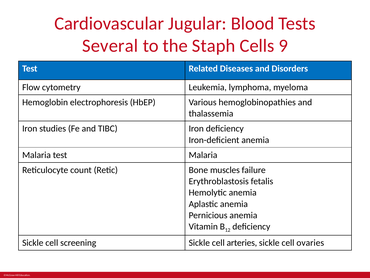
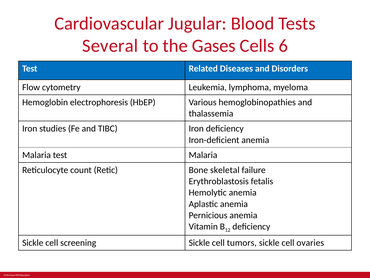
Staph: Staph -> Gases (214, 46)
9: 9 -> 6 (283, 46)
muscles: muscles -> skeletal (225, 170)
arteries: arteries -> tumors (242, 242)
